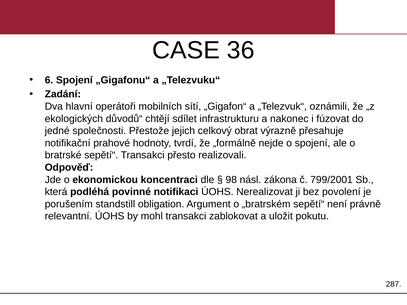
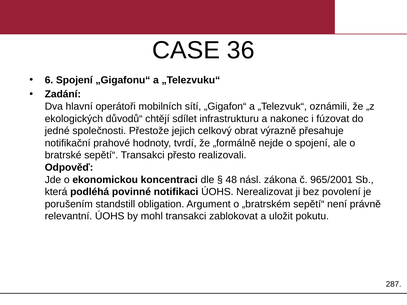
98: 98 -> 48 (231, 180)
799/2001: 799/2001 -> 965/2001 (332, 180)
